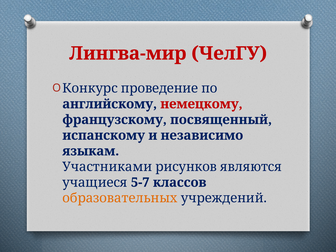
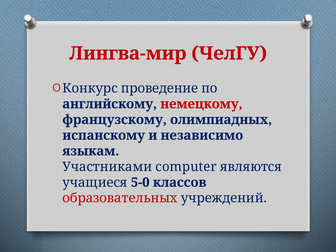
посвященный: посвященный -> олимпиадных (221, 120)
рисунков: рисунков -> computer (186, 167)
5-7: 5-7 -> 5-0 (140, 182)
образовательных colour: orange -> red (120, 198)
